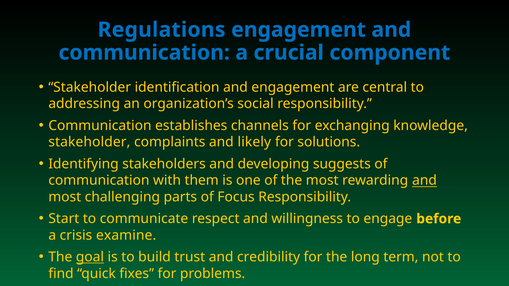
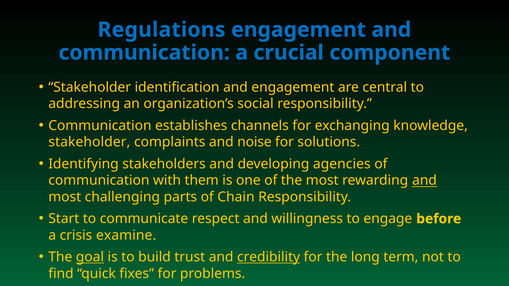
likely: likely -> noise (254, 142)
suggests: suggests -> agencies (342, 164)
Focus: Focus -> Chain (236, 197)
credibility underline: none -> present (269, 257)
